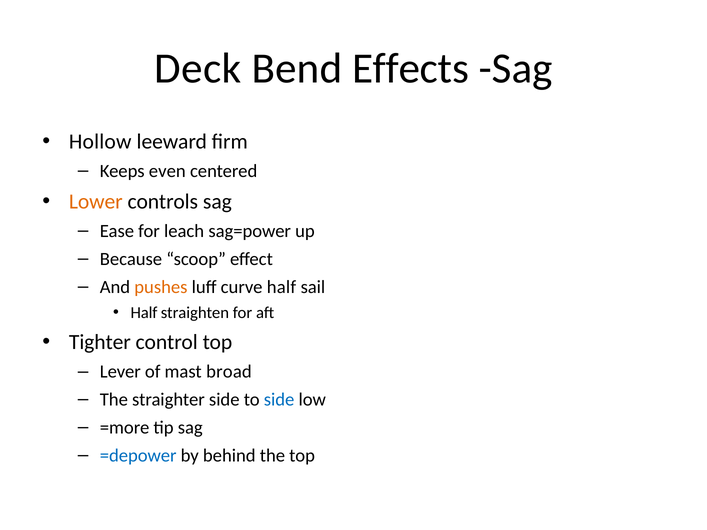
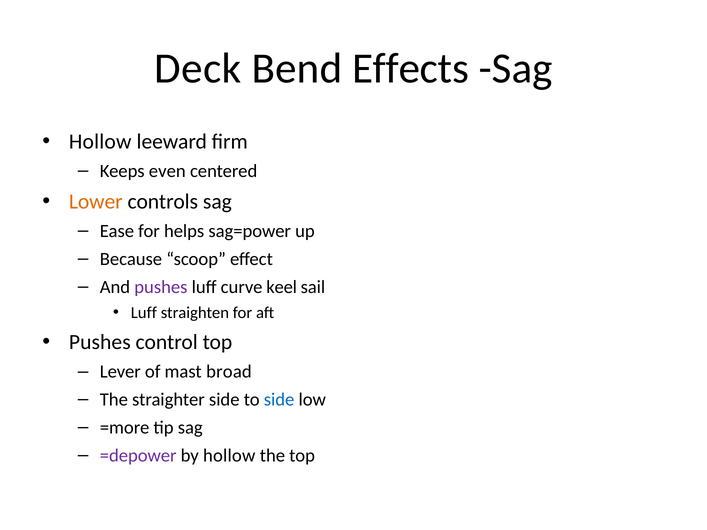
leach: leach -> helps (184, 231)
pushes colour: orange -> purple (161, 287)
curve half: half -> keel (282, 287)
Half: Half -> Luff (144, 313)
Tighter: Tighter -> Pushes (100, 342)
=depower colour: blue -> purple (138, 456)
by behind: behind -> hollow (229, 456)
